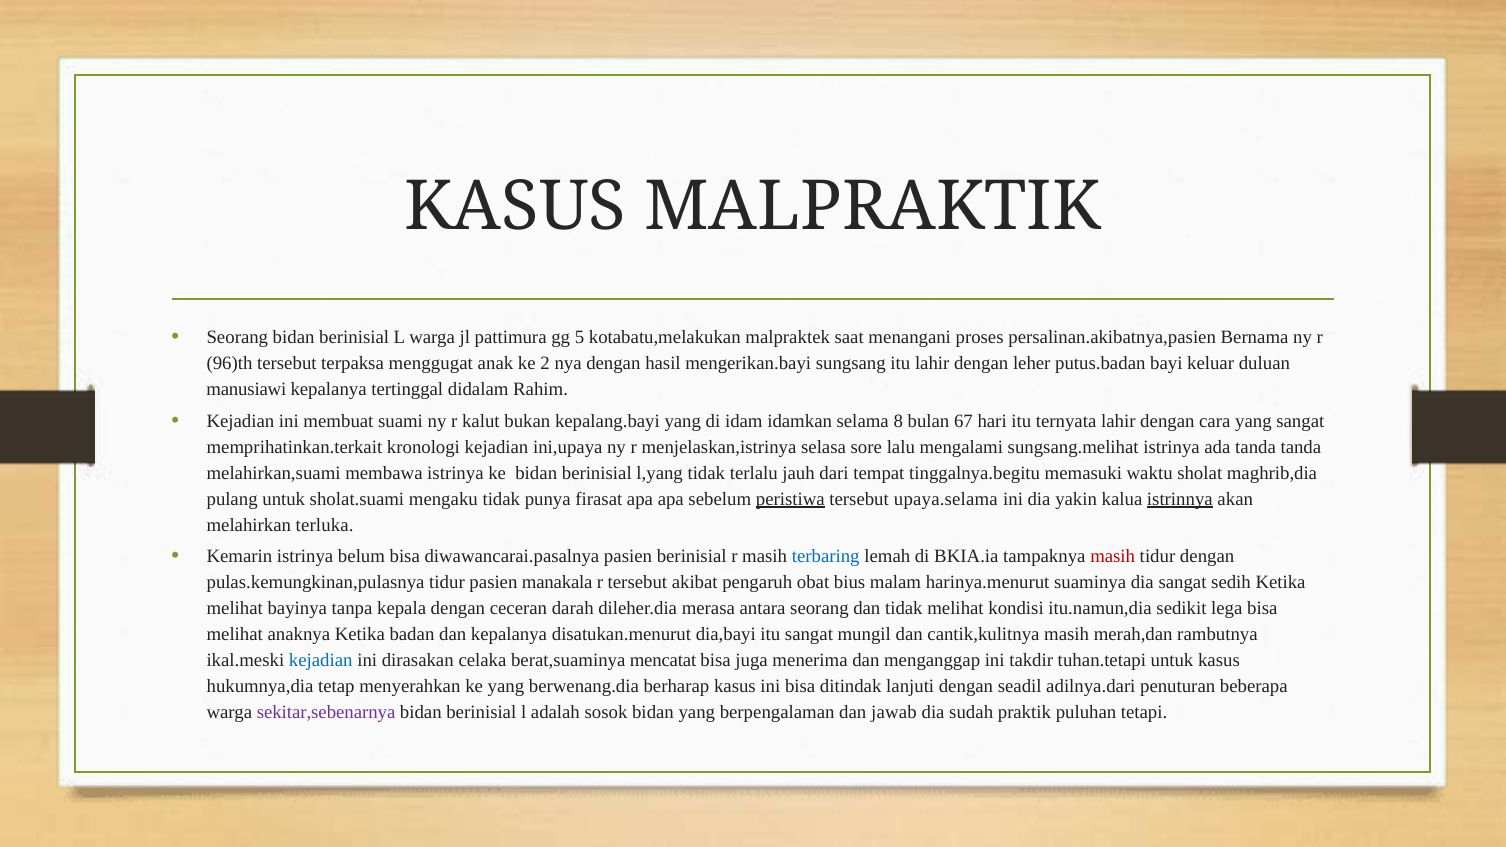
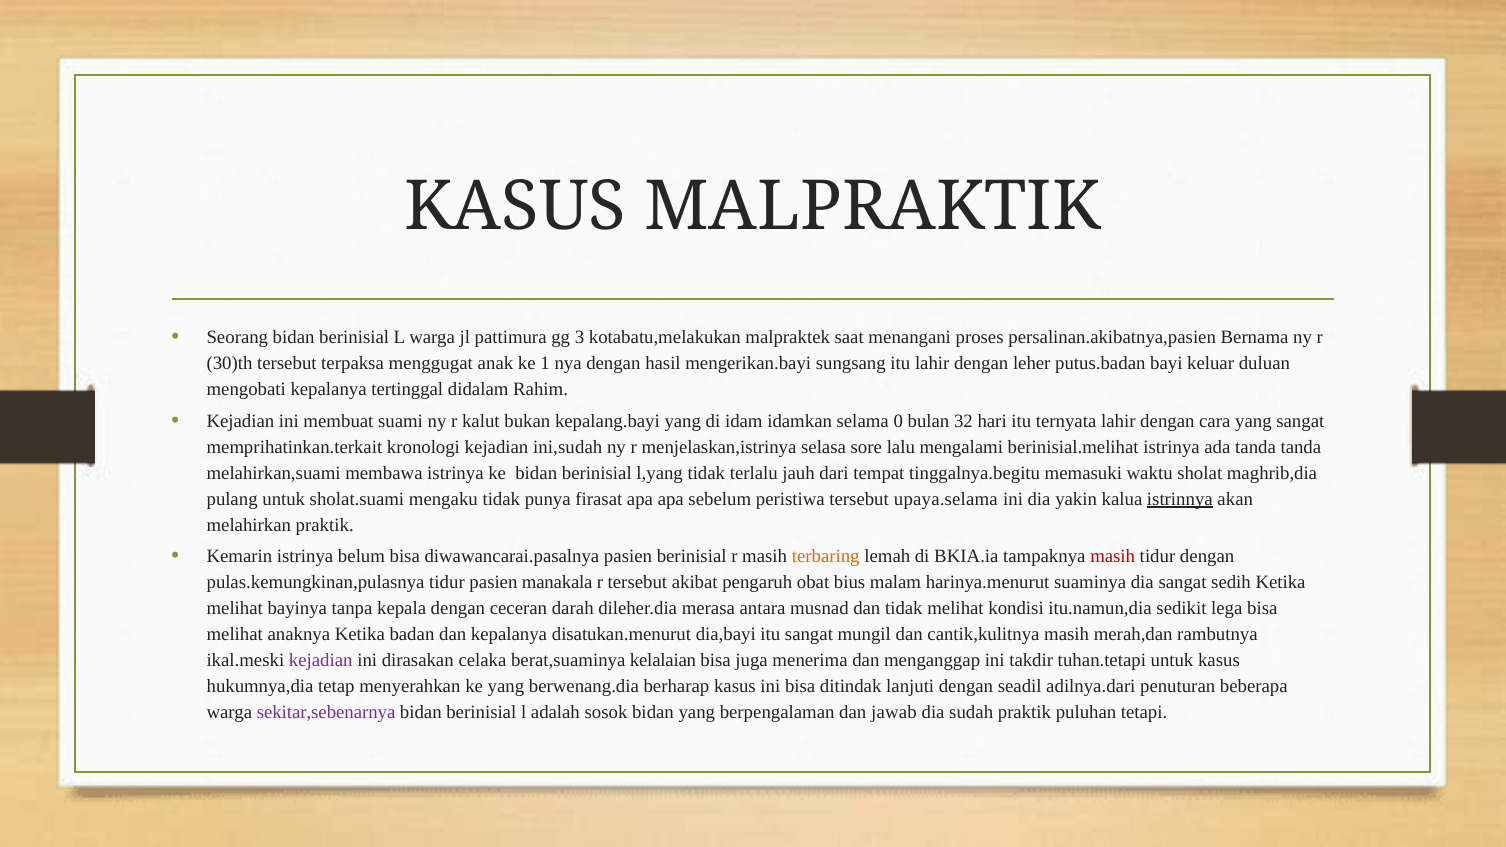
5: 5 -> 3 (580, 337)
96)th: 96)th -> 30)th (230, 363)
2: 2 -> 1 (545, 363)
manusiawi: manusiawi -> mengobati (246, 389)
8: 8 -> 0 (898, 421)
67: 67 -> 32 (963, 421)
ini,upaya: ini,upaya -> ini,sudah (568, 447)
sungsang.melihat: sungsang.melihat -> berinisial.melihat (1073, 447)
peristiwa underline: present -> none (790, 499)
melahirkan terluka: terluka -> praktik (325, 525)
terbaring colour: blue -> orange (826, 557)
antara seorang: seorang -> musnad (819, 608)
kejadian colour: blue -> purple (321, 660)
mencatat: mencatat -> kelalaian (663, 660)
